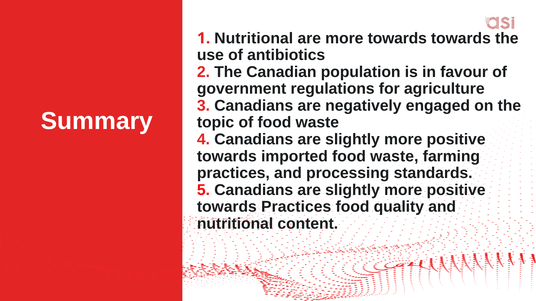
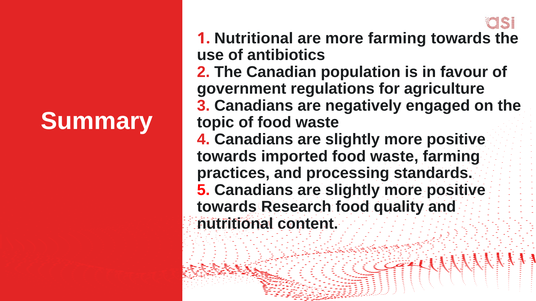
more towards: towards -> farming (397, 38)
towards Practices: Practices -> Research (296, 207)
